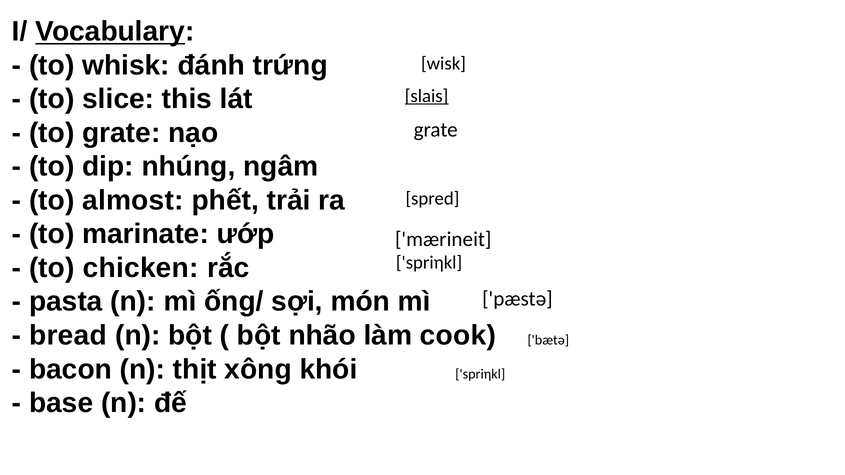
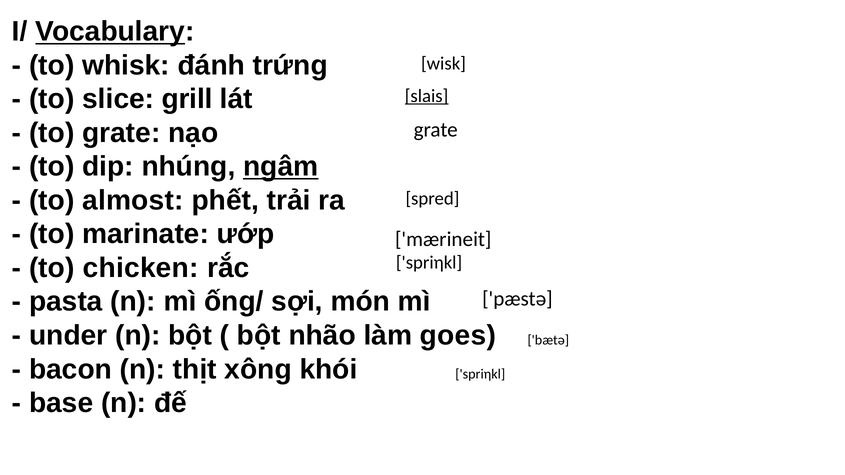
this: this -> grill (187, 99)
ngâm underline: none -> present (281, 167)
bread: bread -> under (68, 336)
cook: cook -> goes (458, 336)
